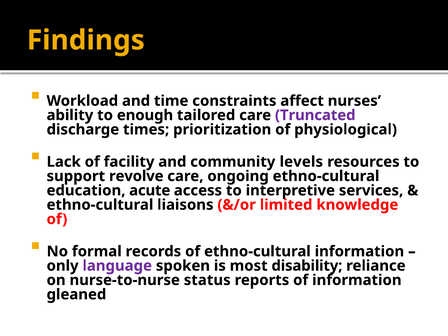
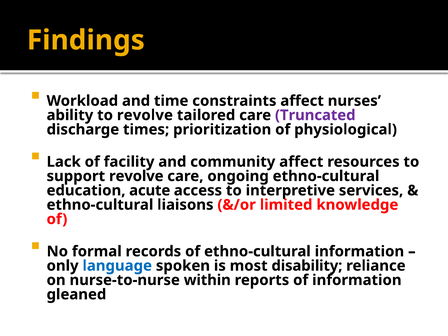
to enough: enough -> revolve (145, 115)
community levels: levels -> affect (301, 162)
language colour: purple -> blue (117, 266)
status: status -> within (207, 280)
